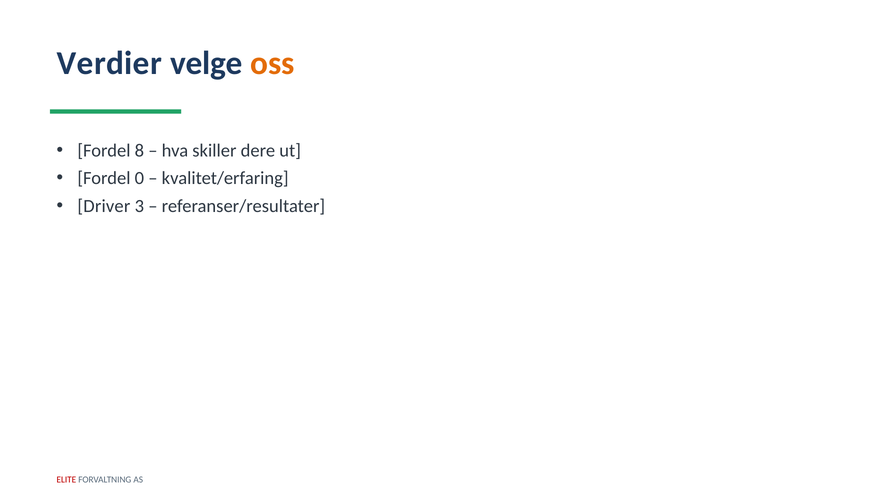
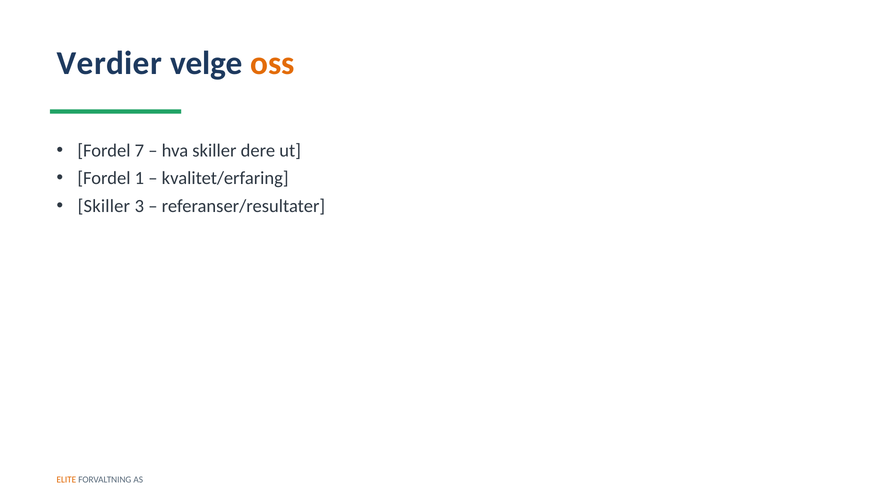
8: 8 -> 7 (139, 151)
0: 0 -> 1 (139, 178)
Driver: Driver -> Skiller (104, 206)
ELITE colour: red -> orange (66, 480)
